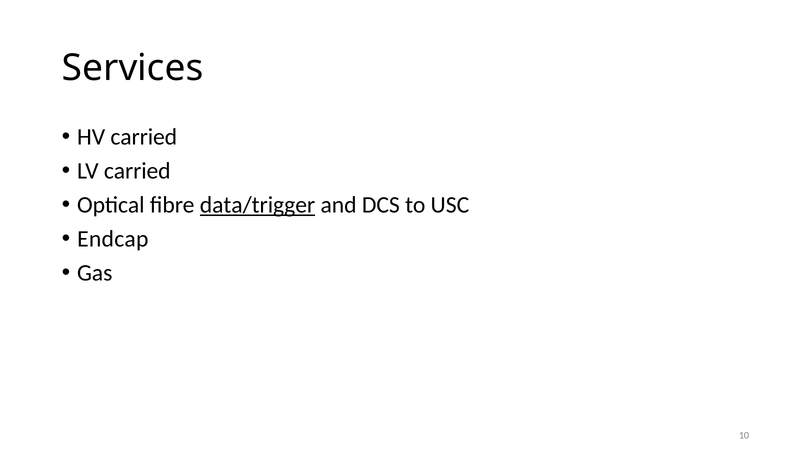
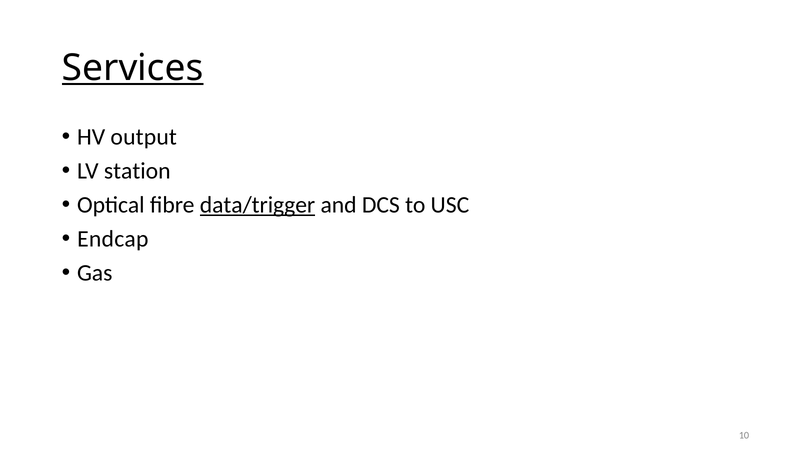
Services underline: none -> present (133, 68)
HV carried: carried -> output (144, 137)
LV carried: carried -> station (137, 171)
